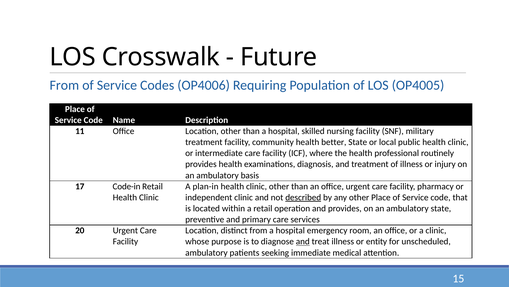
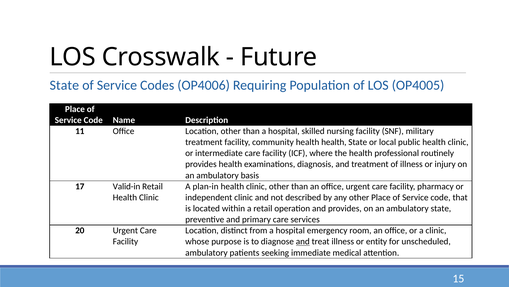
From: From -> State (64, 85)
health better: better -> health (334, 142)
Code-in: Code-in -> Valid-in (127, 186)
described underline: present -> none (303, 197)
